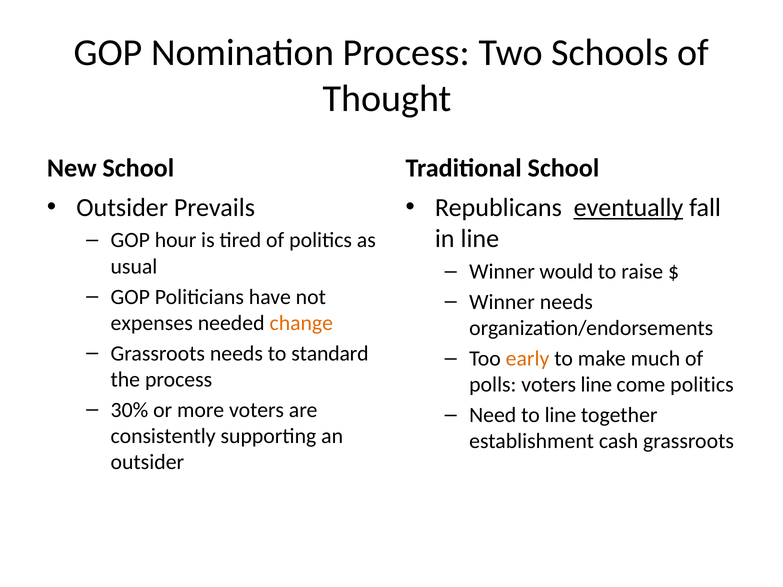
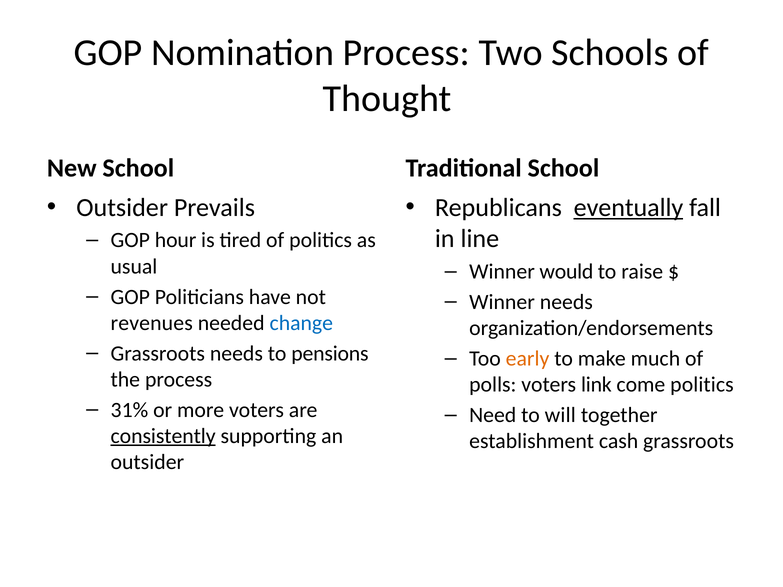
expenses: expenses -> revenues (152, 323)
change colour: orange -> blue (301, 323)
standard: standard -> pensions (330, 354)
voters line: line -> link (596, 385)
30%: 30% -> 31% (129, 410)
to line: line -> will (560, 415)
consistently underline: none -> present (163, 436)
